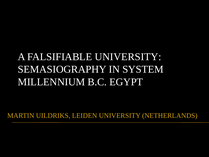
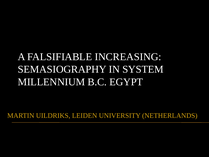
FALSIFIABLE UNIVERSITY: UNIVERSITY -> INCREASING (128, 57)
